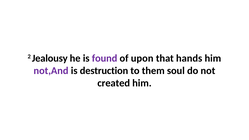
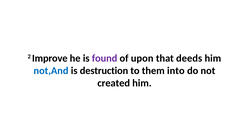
Jealousy: Jealousy -> Improve (50, 58)
hands: hands -> deeds (189, 58)
not,And colour: purple -> blue (51, 71)
soul: soul -> into (176, 71)
